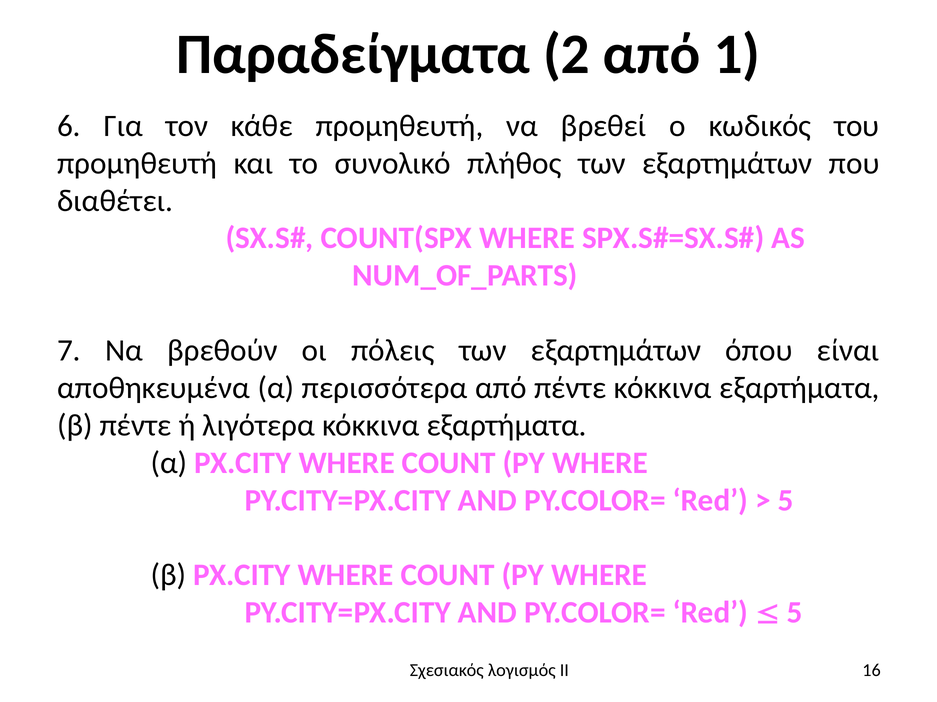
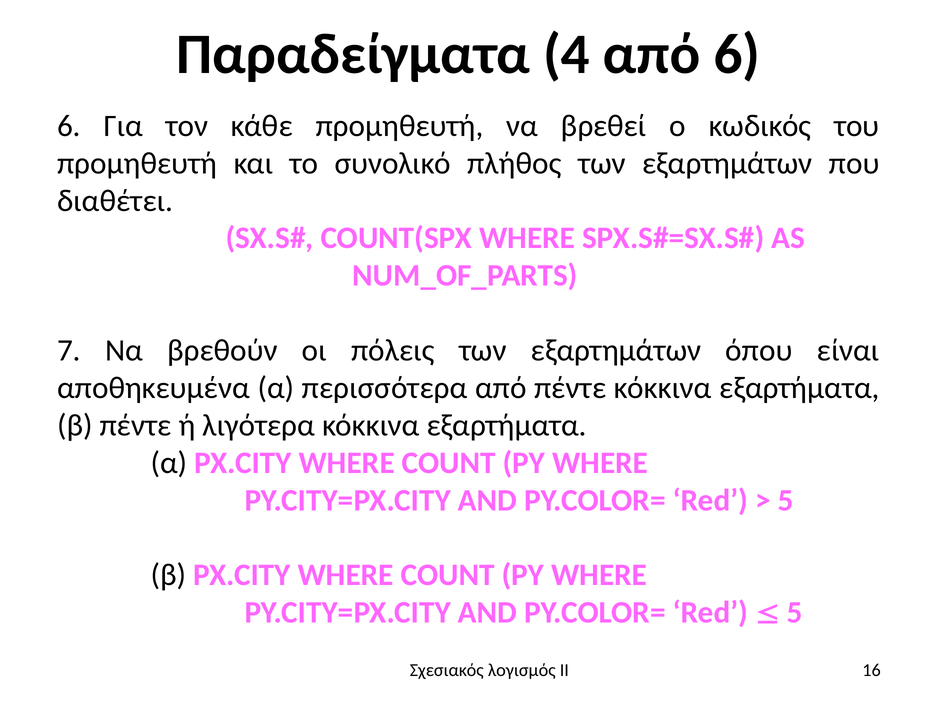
2: 2 -> 4 (566, 55)
από 1: 1 -> 6 (737, 55)
